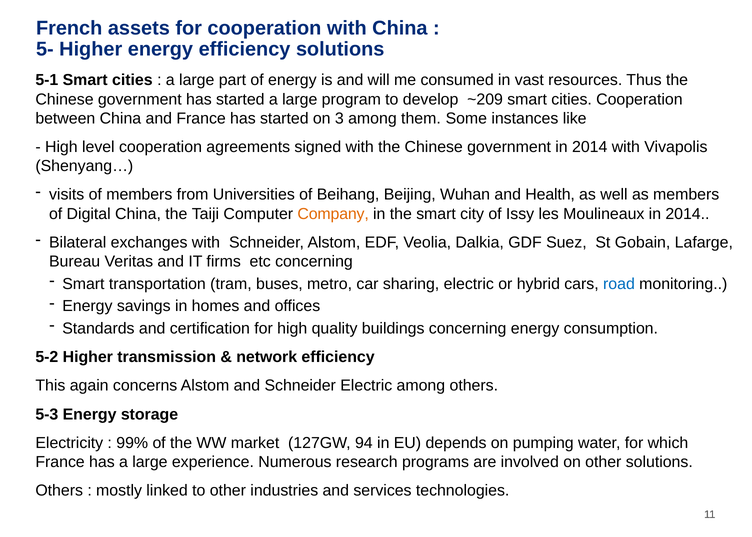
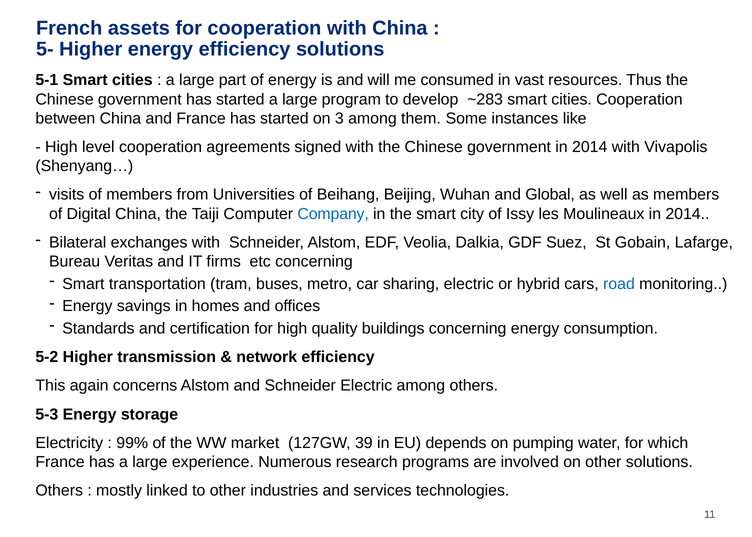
~209: ~209 -> ~283 (485, 99)
Health: Health -> Global (550, 195)
Company colour: orange -> blue (333, 214)
94: 94 -> 39 (364, 443)
